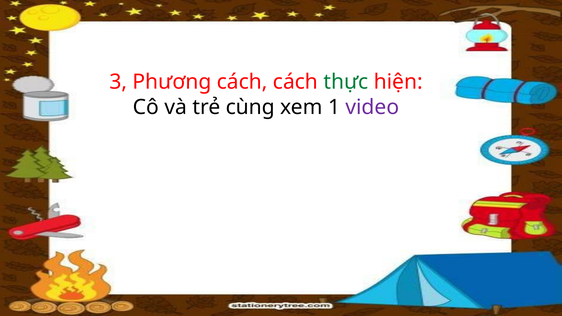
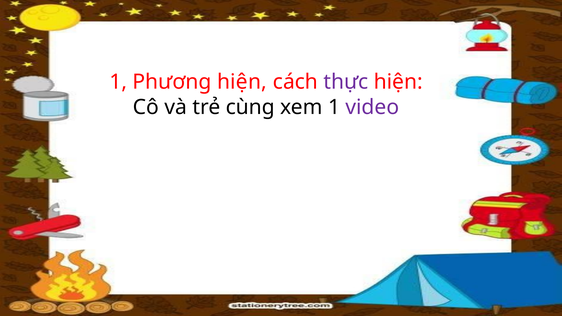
3: 3 -> 1 (118, 82)
Phương cách: cách -> hiện (242, 82)
thực colour: green -> purple (346, 82)
